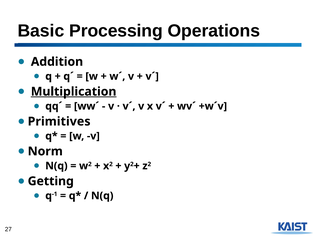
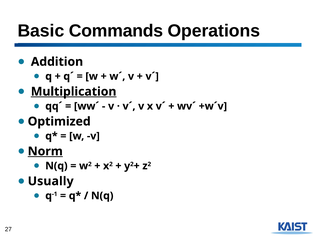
Processing: Processing -> Commands (116, 31)
Primitives: Primitives -> Optimized (59, 121)
Norm underline: none -> present (45, 151)
Getting: Getting -> Usually (51, 181)
